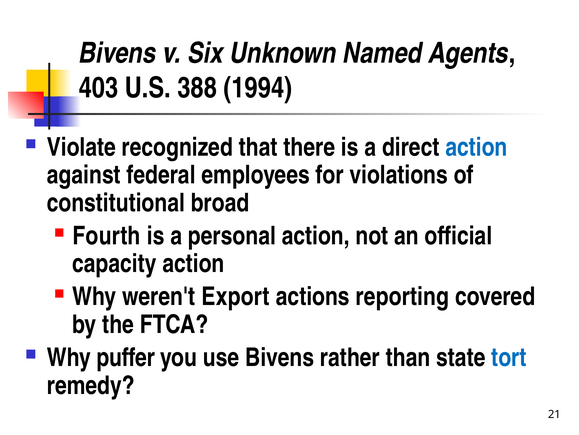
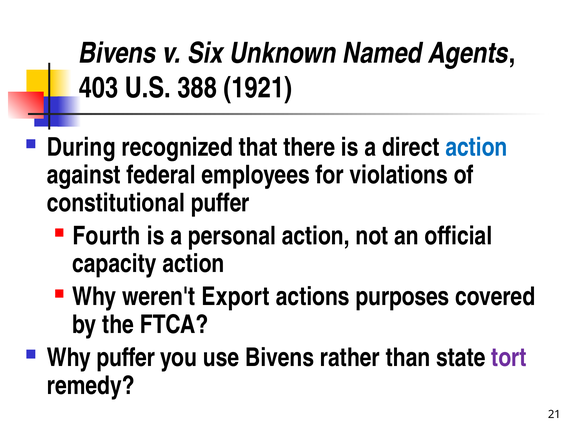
1994: 1994 -> 1921 (258, 88)
Violate: Violate -> During (81, 147)
constitutional broad: broad -> puffer (220, 203)
reporting: reporting -> purposes (402, 296)
tort colour: blue -> purple (509, 357)
